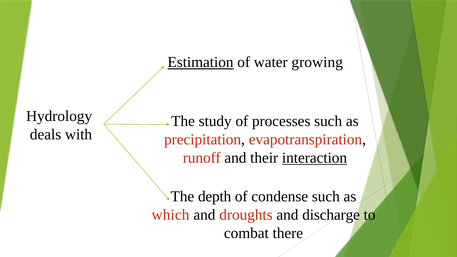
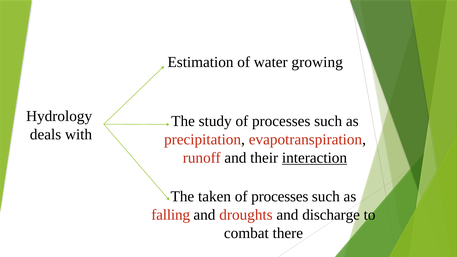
Estimation underline: present -> none (201, 62)
depth: depth -> taken (215, 196)
condense: condense -> processes (280, 196)
which: which -> falling (171, 215)
